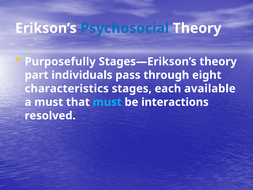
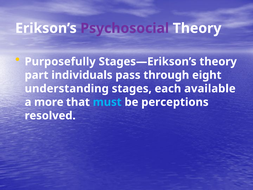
Psychosocial colour: blue -> purple (125, 28)
characteristics: characteristics -> understanding (67, 89)
a must: must -> more (49, 102)
interactions: interactions -> perceptions (175, 102)
